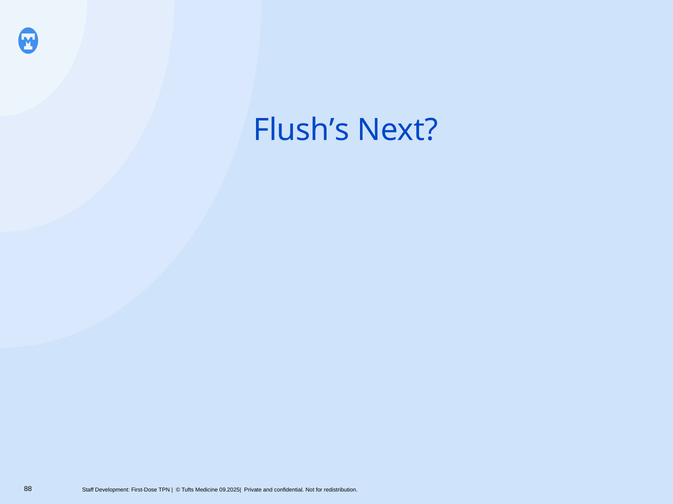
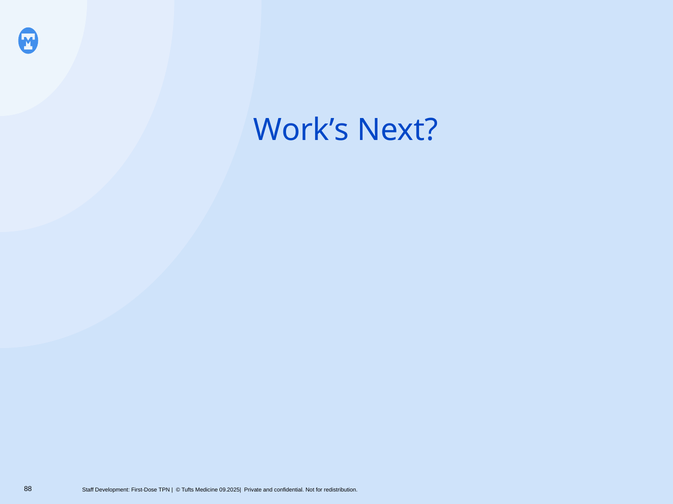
Flush’s: Flush’s -> Work’s (301, 130)
